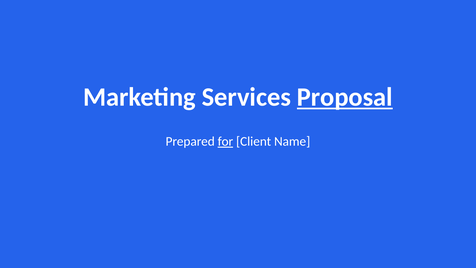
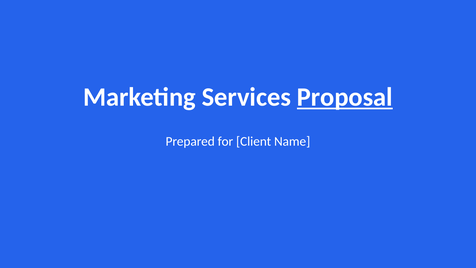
for underline: present -> none (225, 141)
